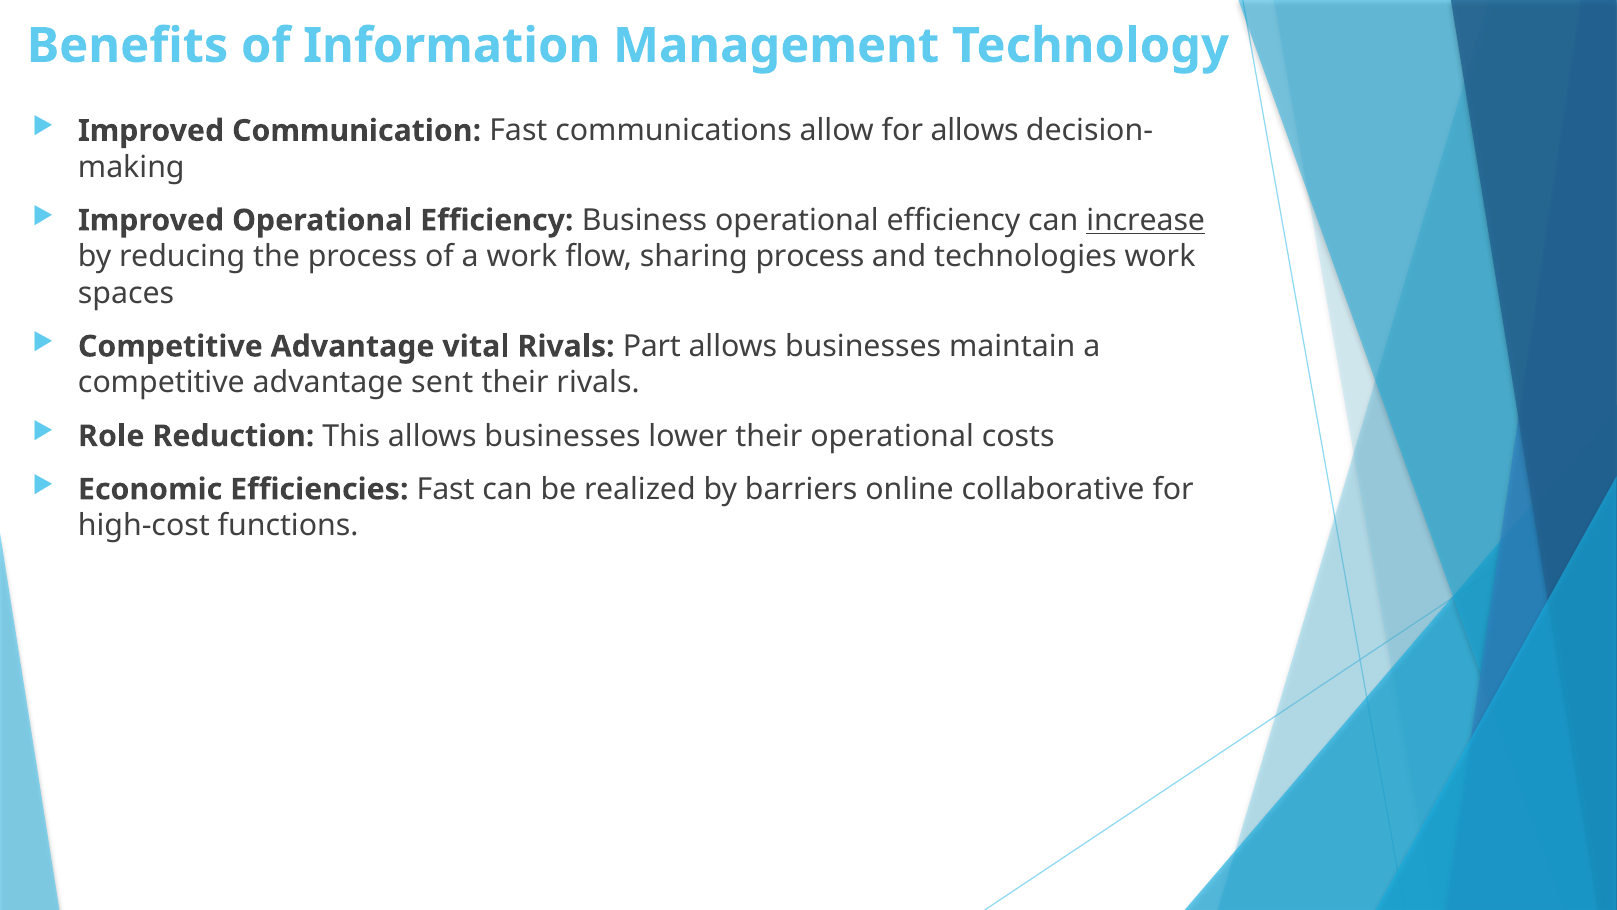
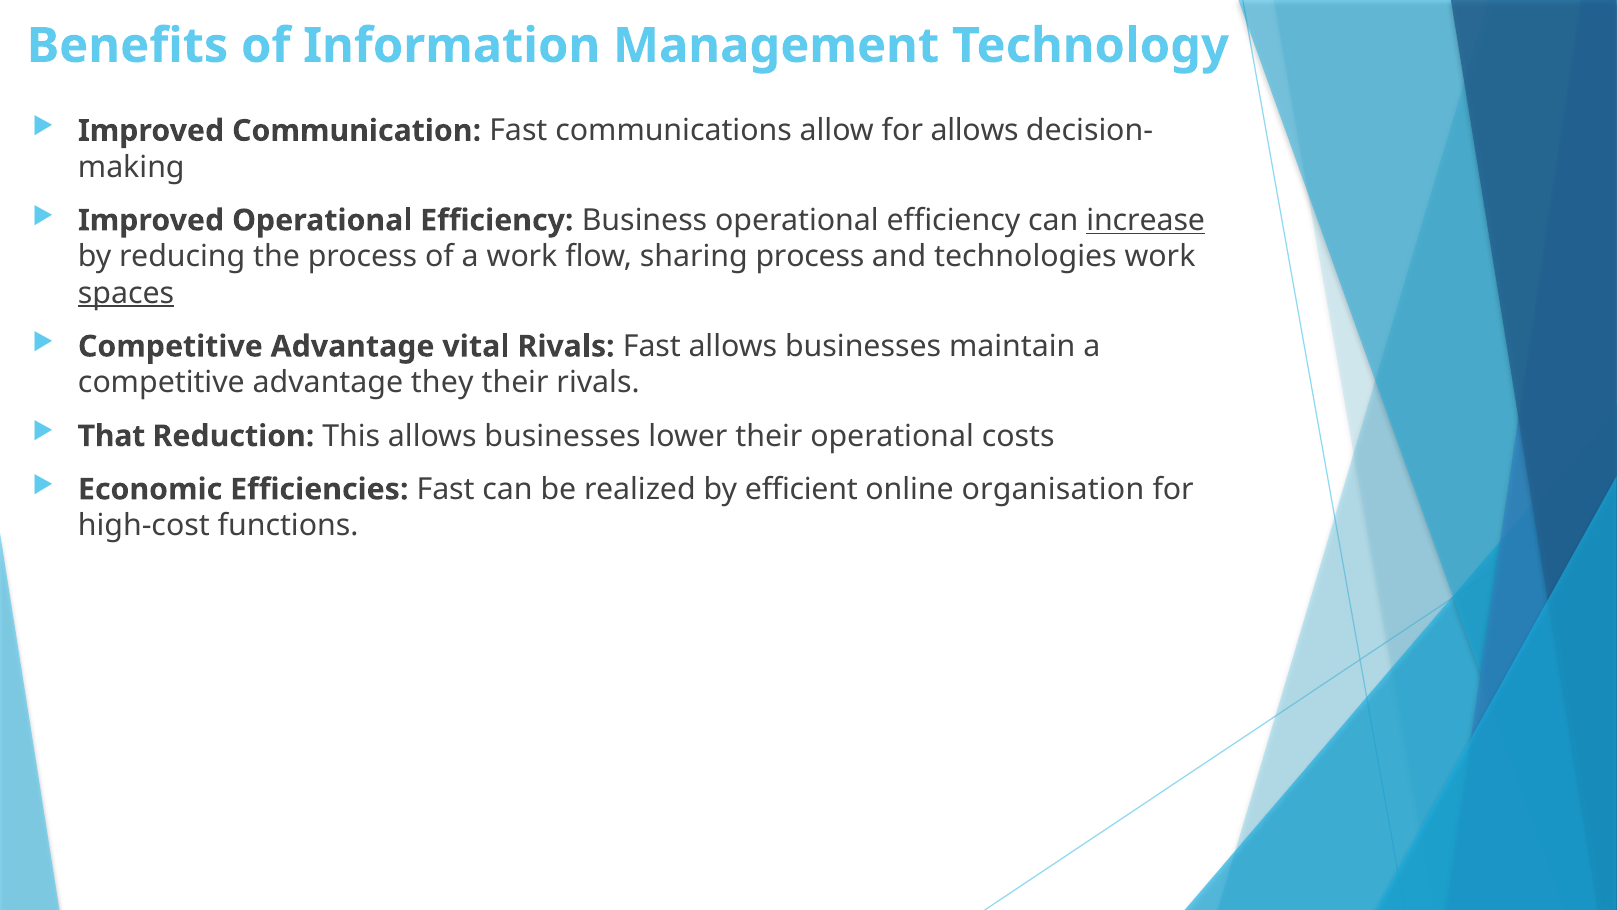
spaces underline: none -> present (126, 293)
Rivals Part: Part -> Fast (652, 346)
sent: sent -> they (442, 383)
Role: Role -> That (111, 436)
barriers: barriers -> efficient (801, 489)
collaborative: collaborative -> organisation (1053, 489)
